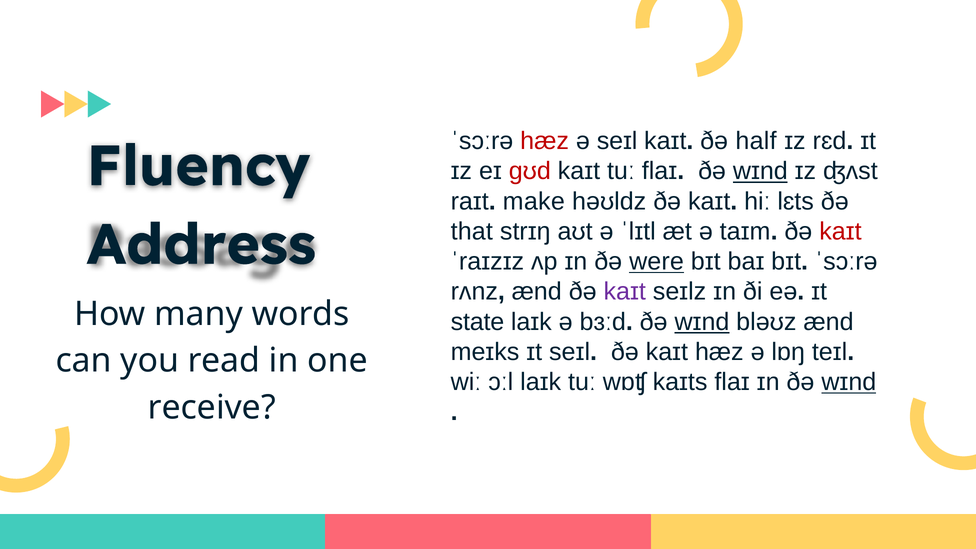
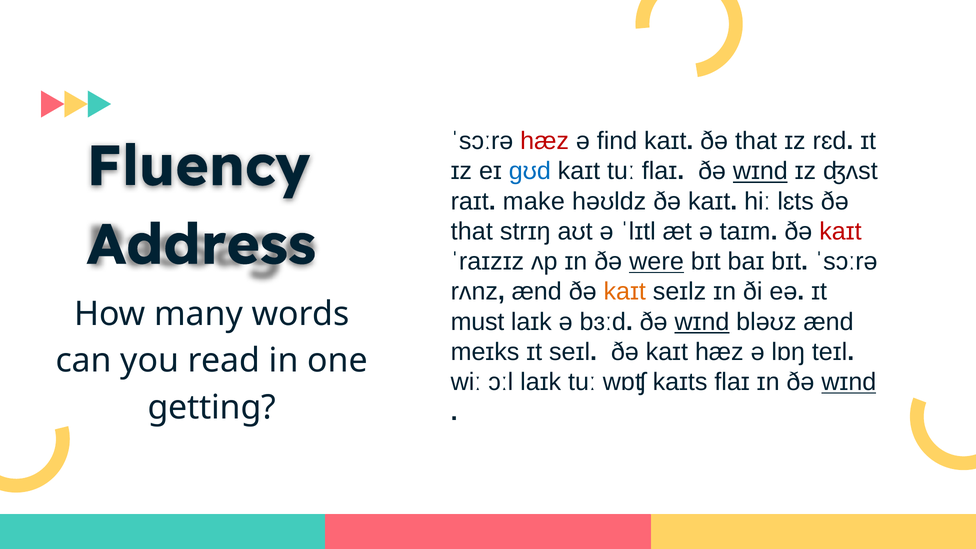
ə seɪl: seɪl -> find (617, 141)
kaɪt ðə half: half -> that (756, 141)
ɡʊd colour: red -> blue (530, 171)
kaɪt colour: purple -> orange (625, 292)
state: state -> must (478, 322)
receive: receive -> getting (212, 408)
